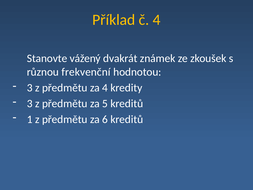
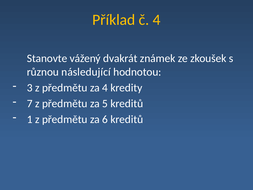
frekvenční: frekvenční -> následující (86, 72)
3: 3 -> 7 (30, 103)
